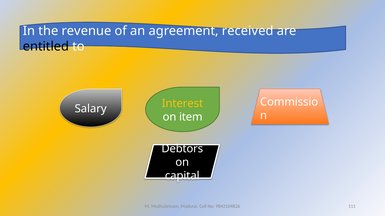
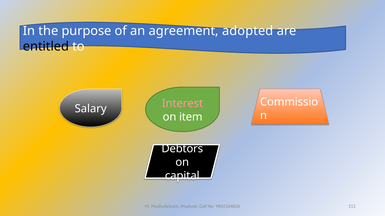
revenue: revenue -> purpose (87, 31)
received: received -> adopted (248, 31)
Interest colour: yellow -> pink (182, 104)
